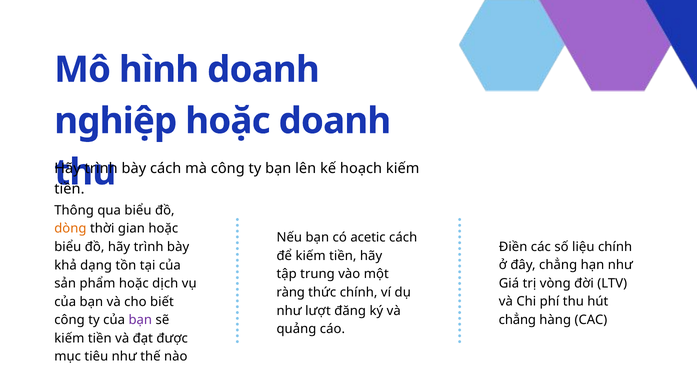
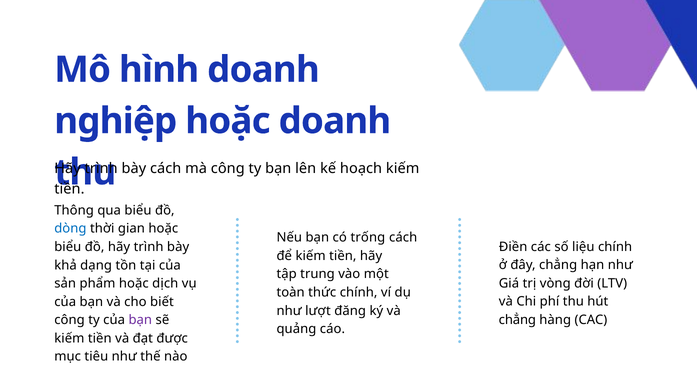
dòng colour: orange -> blue (70, 229)
acetic: acetic -> trống (368, 238)
ràng: ràng -> toàn (291, 293)
